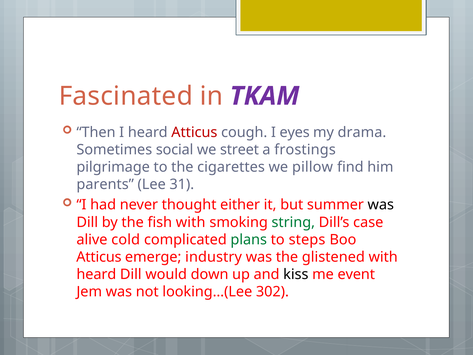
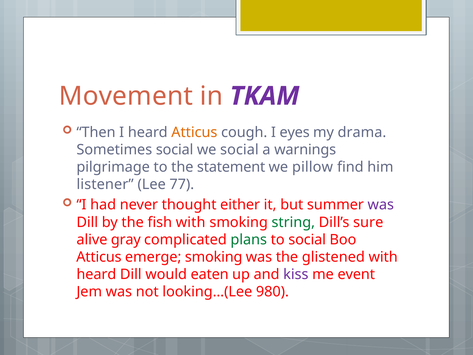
Fascinated: Fascinated -> Movement (126, 96)
Atticus colour: red -> orange (194, 132)
we street: street -> social (239, 150)
frostings: frostings -> warnings (305, 150)
cigarettes: cigarettes -> statement (231, 167)
parents: parents -> listener (105, 184)
31: 31 -> 77 (182, 184)
was colour: black -> purple (381, 205)
case: case -> sure (368, 222)
cold: cold -> gray (126, 239)
to steps: steps -> social (307, 239)
emerge industry: industry -> smoking (214, 257)
down: down -> eaten (210, 274)
kiss colour: black -> purple (296, 274)
302: 302 -> 980 (272, 291)
